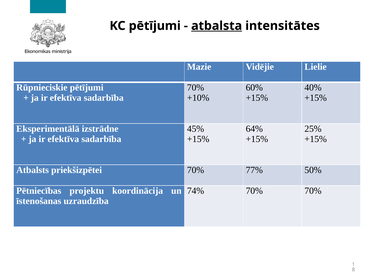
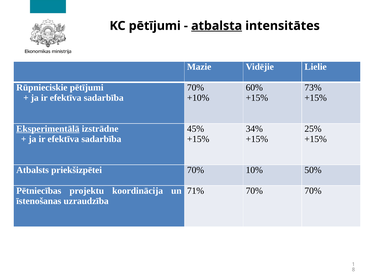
40%: 40% -> 73% (313, 87)
Eksperimentālā underline: none -> present (48, 129)
64%: 64% -> 34% (254, 129)
77%: 77% -> 10% (254, 170)
74%: 74% -> 71% (196, 191)
